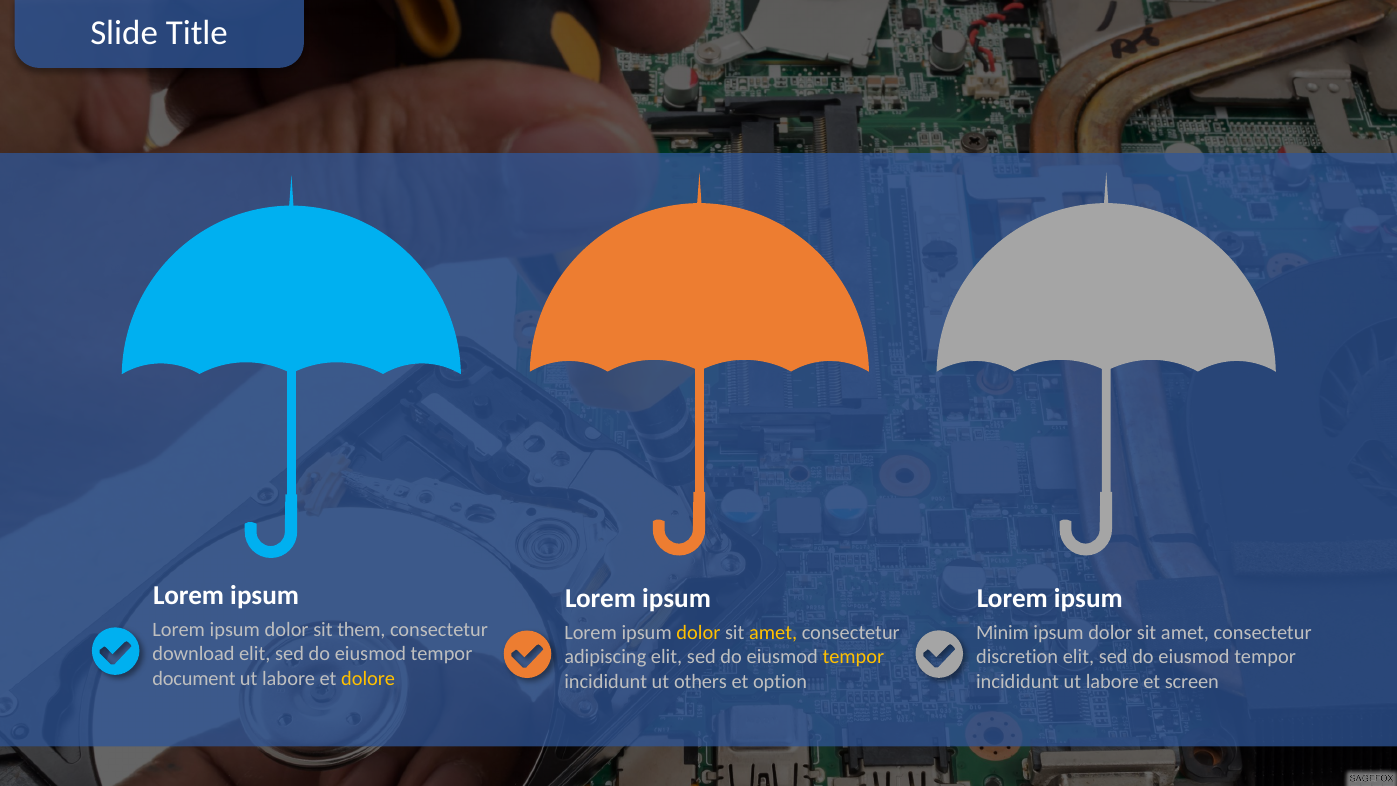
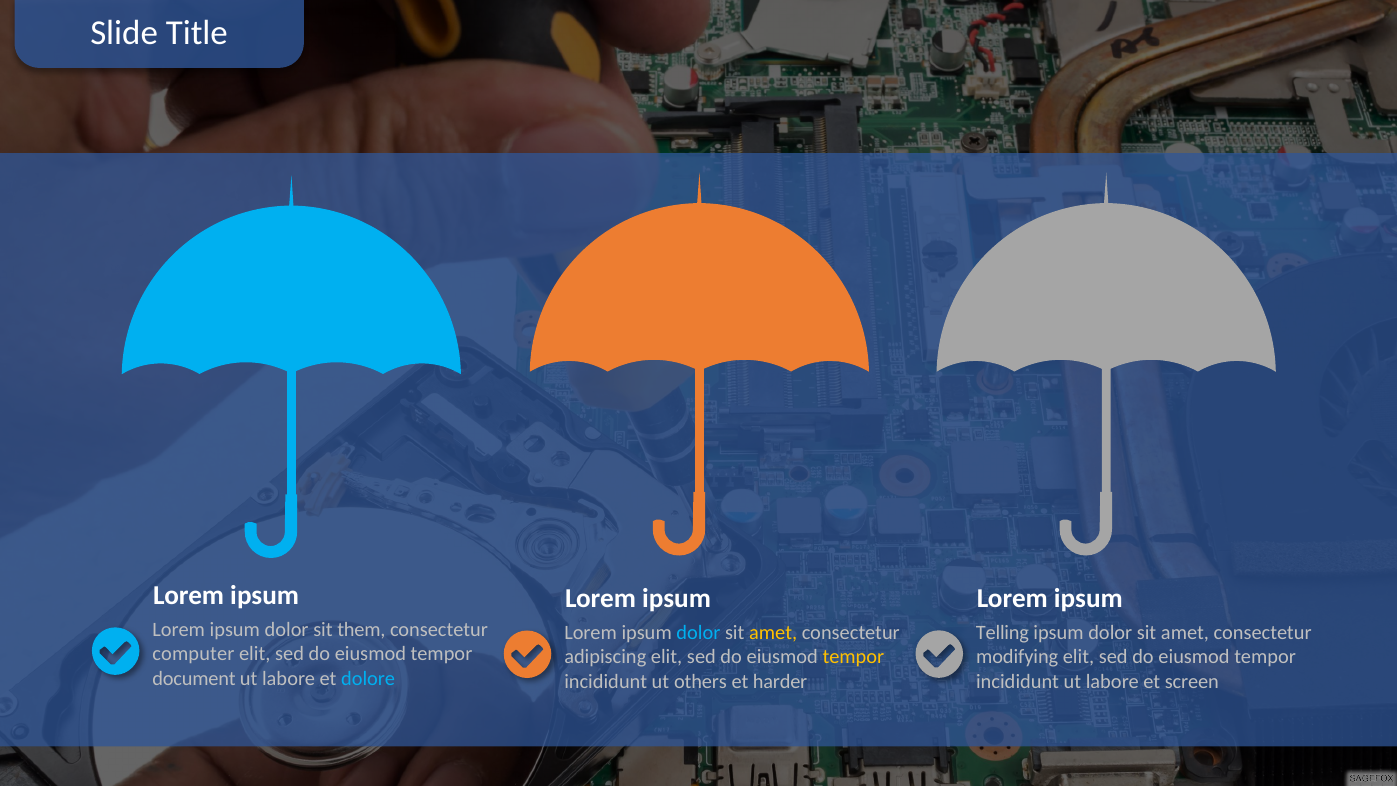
Minim: Minim -> Telling (1002, 632)
dolor colour: yellow -> light blue (698, 632)
download: download -> computer (193, 654)
discretion: discretion -> modifying (1017, 657)
dolore colour: yellow -> light blue (368, 678)
option: option -> harder (780, 681)
